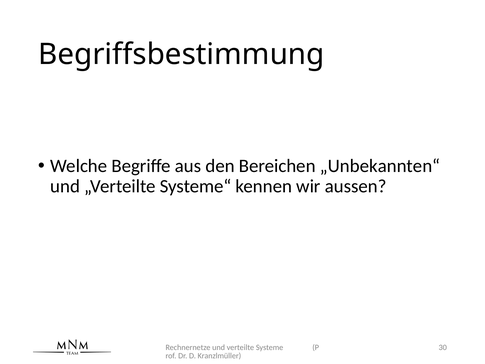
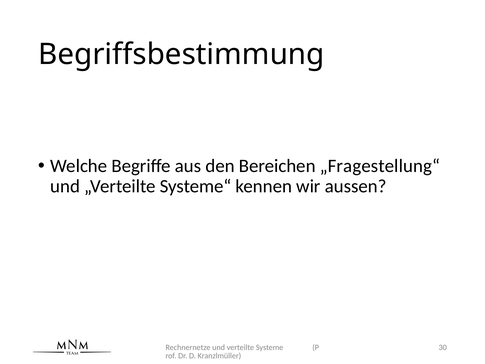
„Unbekannten“: „Unbekannten“ -> „Fragestellung“ (380, 166)
